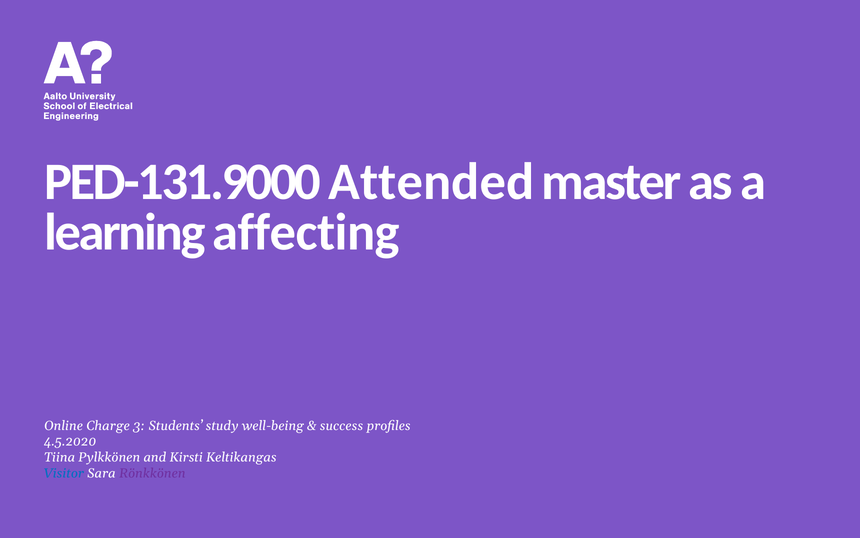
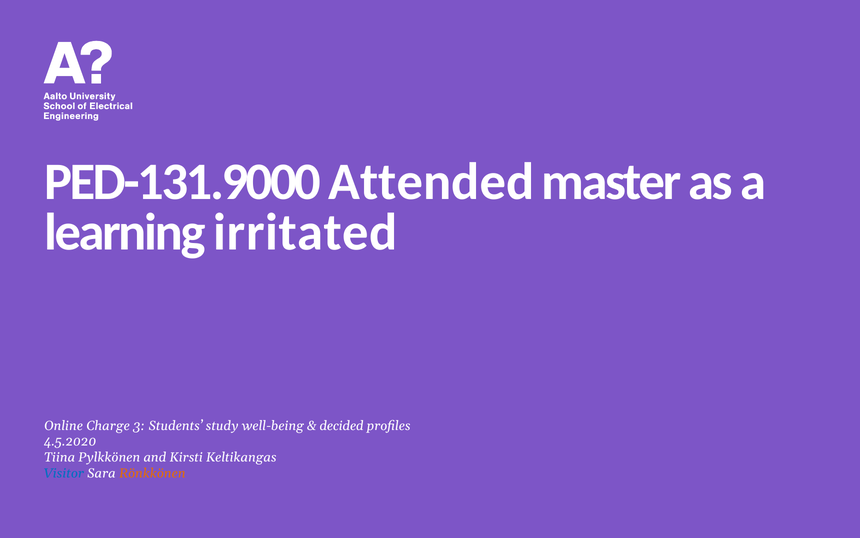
affecting: affecting -> irritated (306, 232)
success: success -> decided (342, 425)
Rönkkönen colour: purple -> orange (152, 473)
